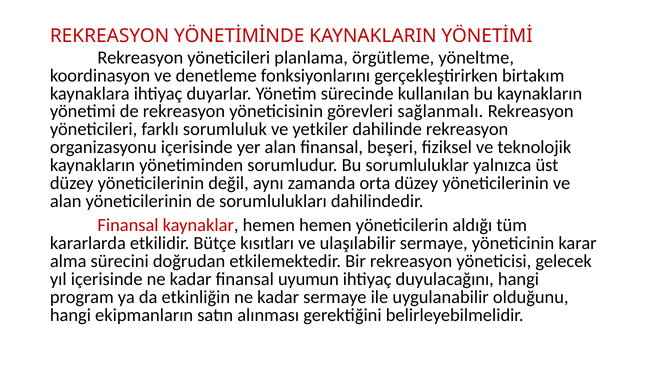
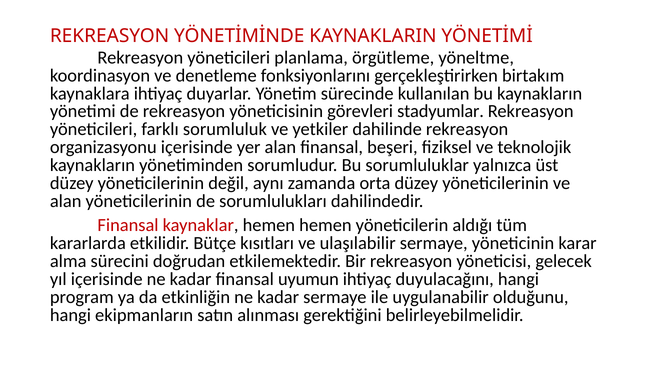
sağlanmalı: sağlanmalı -> stadyumlar (441, 111)
